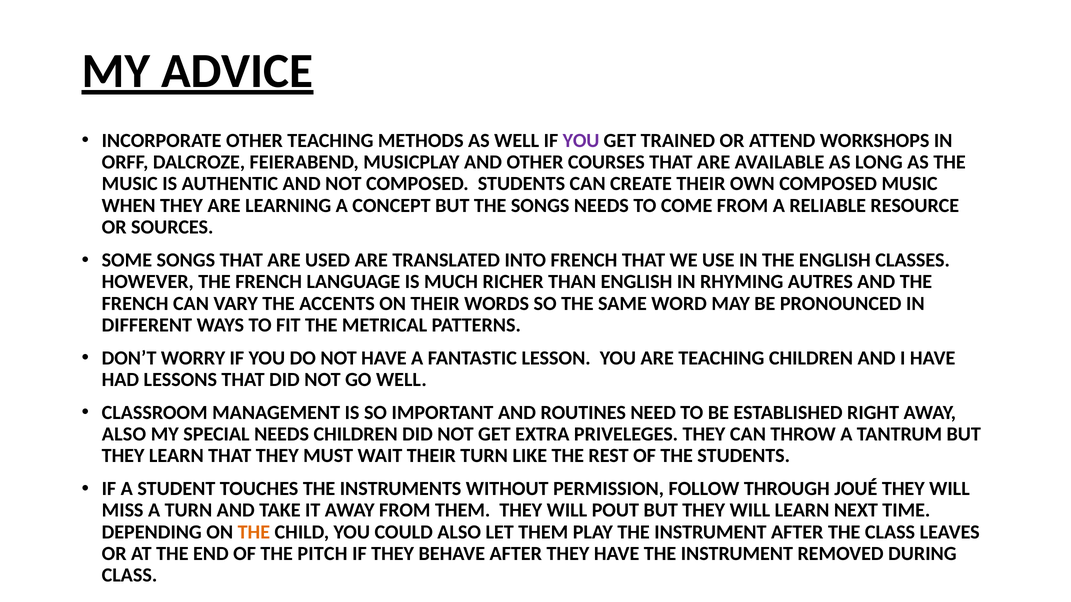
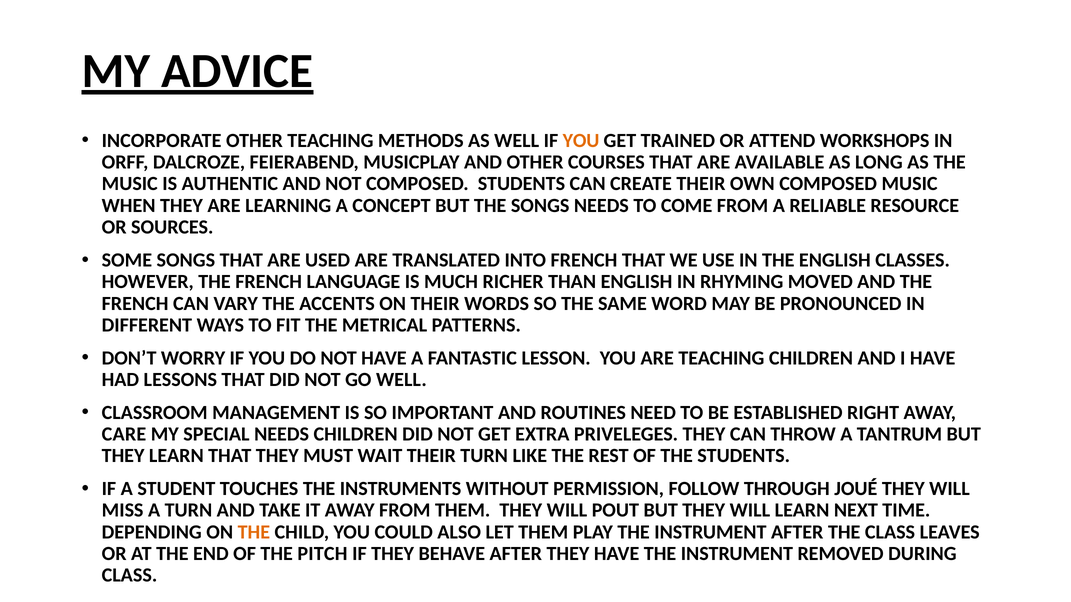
YOU colour: purple -> orange (581, 141)
AUTRES: AUTRES -> MOVED (820, 282)
ALSO: ALSO -> CARE (124, 434)
